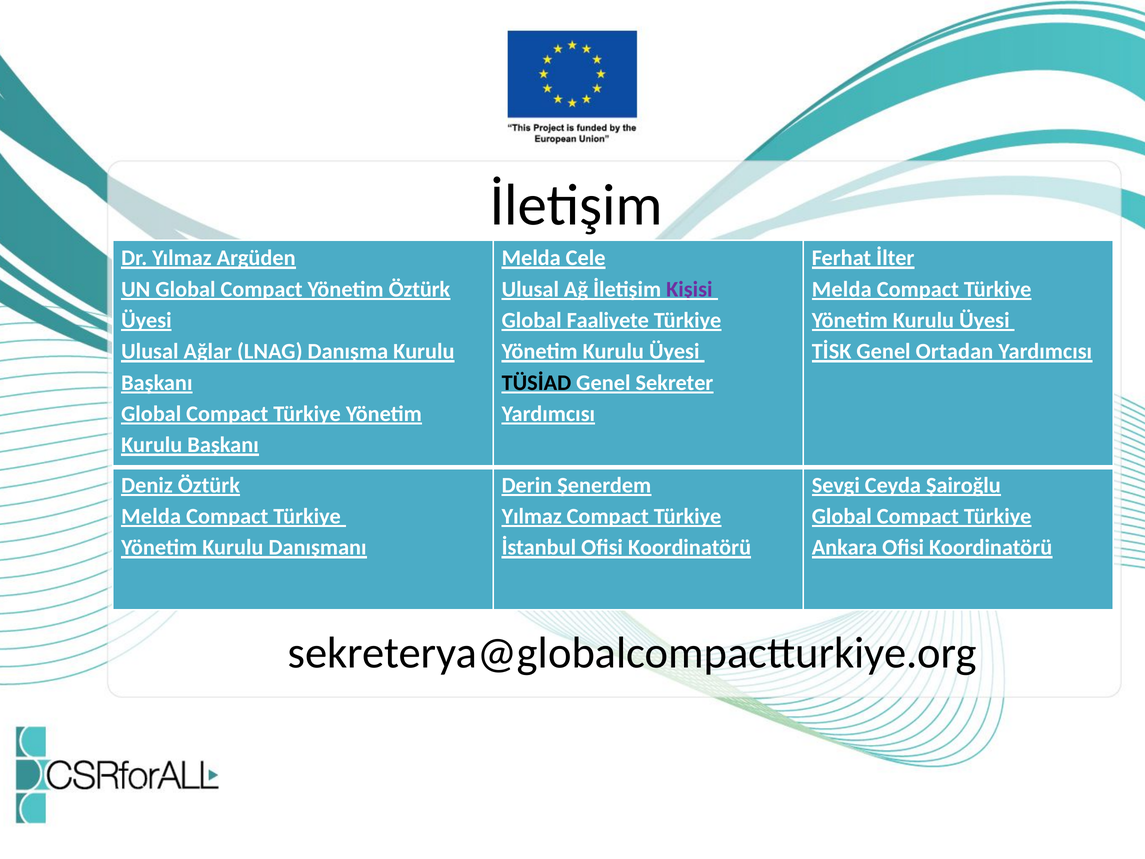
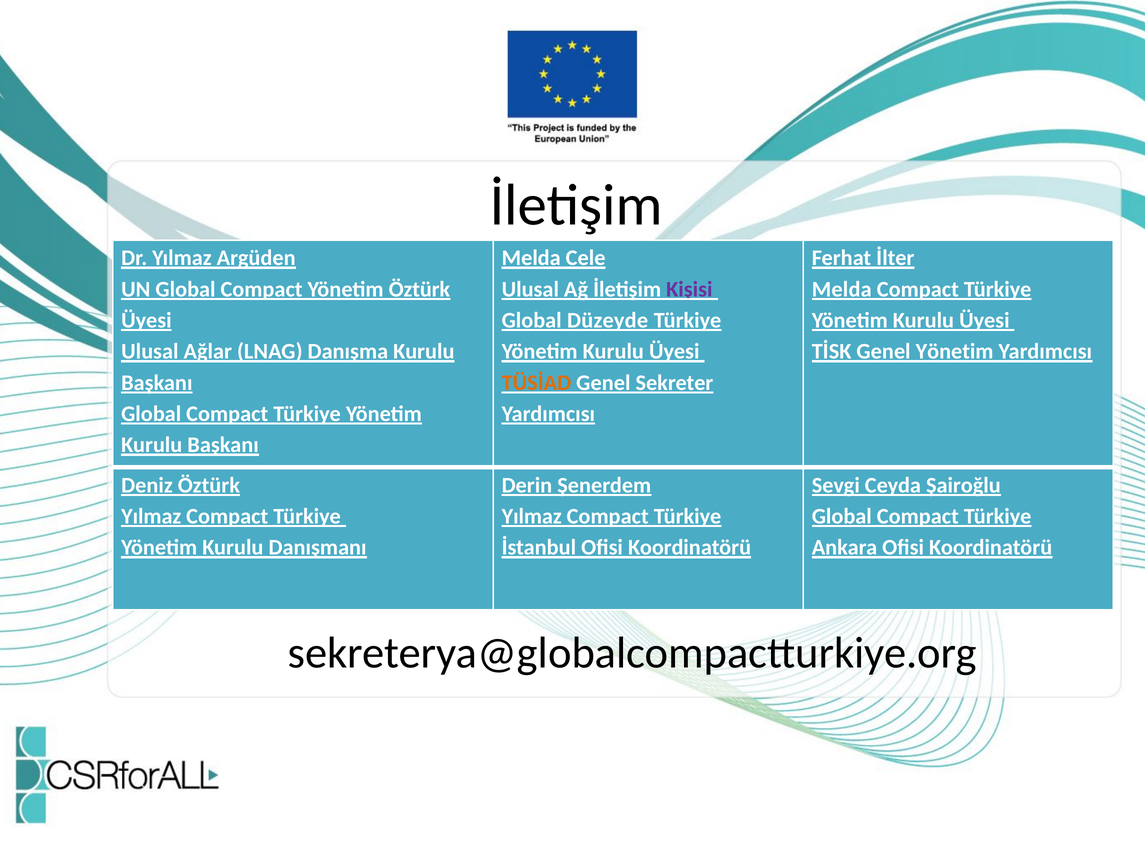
Faaliyete: Faaliyete -> Düzeyde (608, 320)
Genel Ortadan: Ortadan -> Yönetim (955, 351)
TÜSİAD colour: black -> orange (536, 383)
Melda: Melda -> Yılmaz (151, 516)
